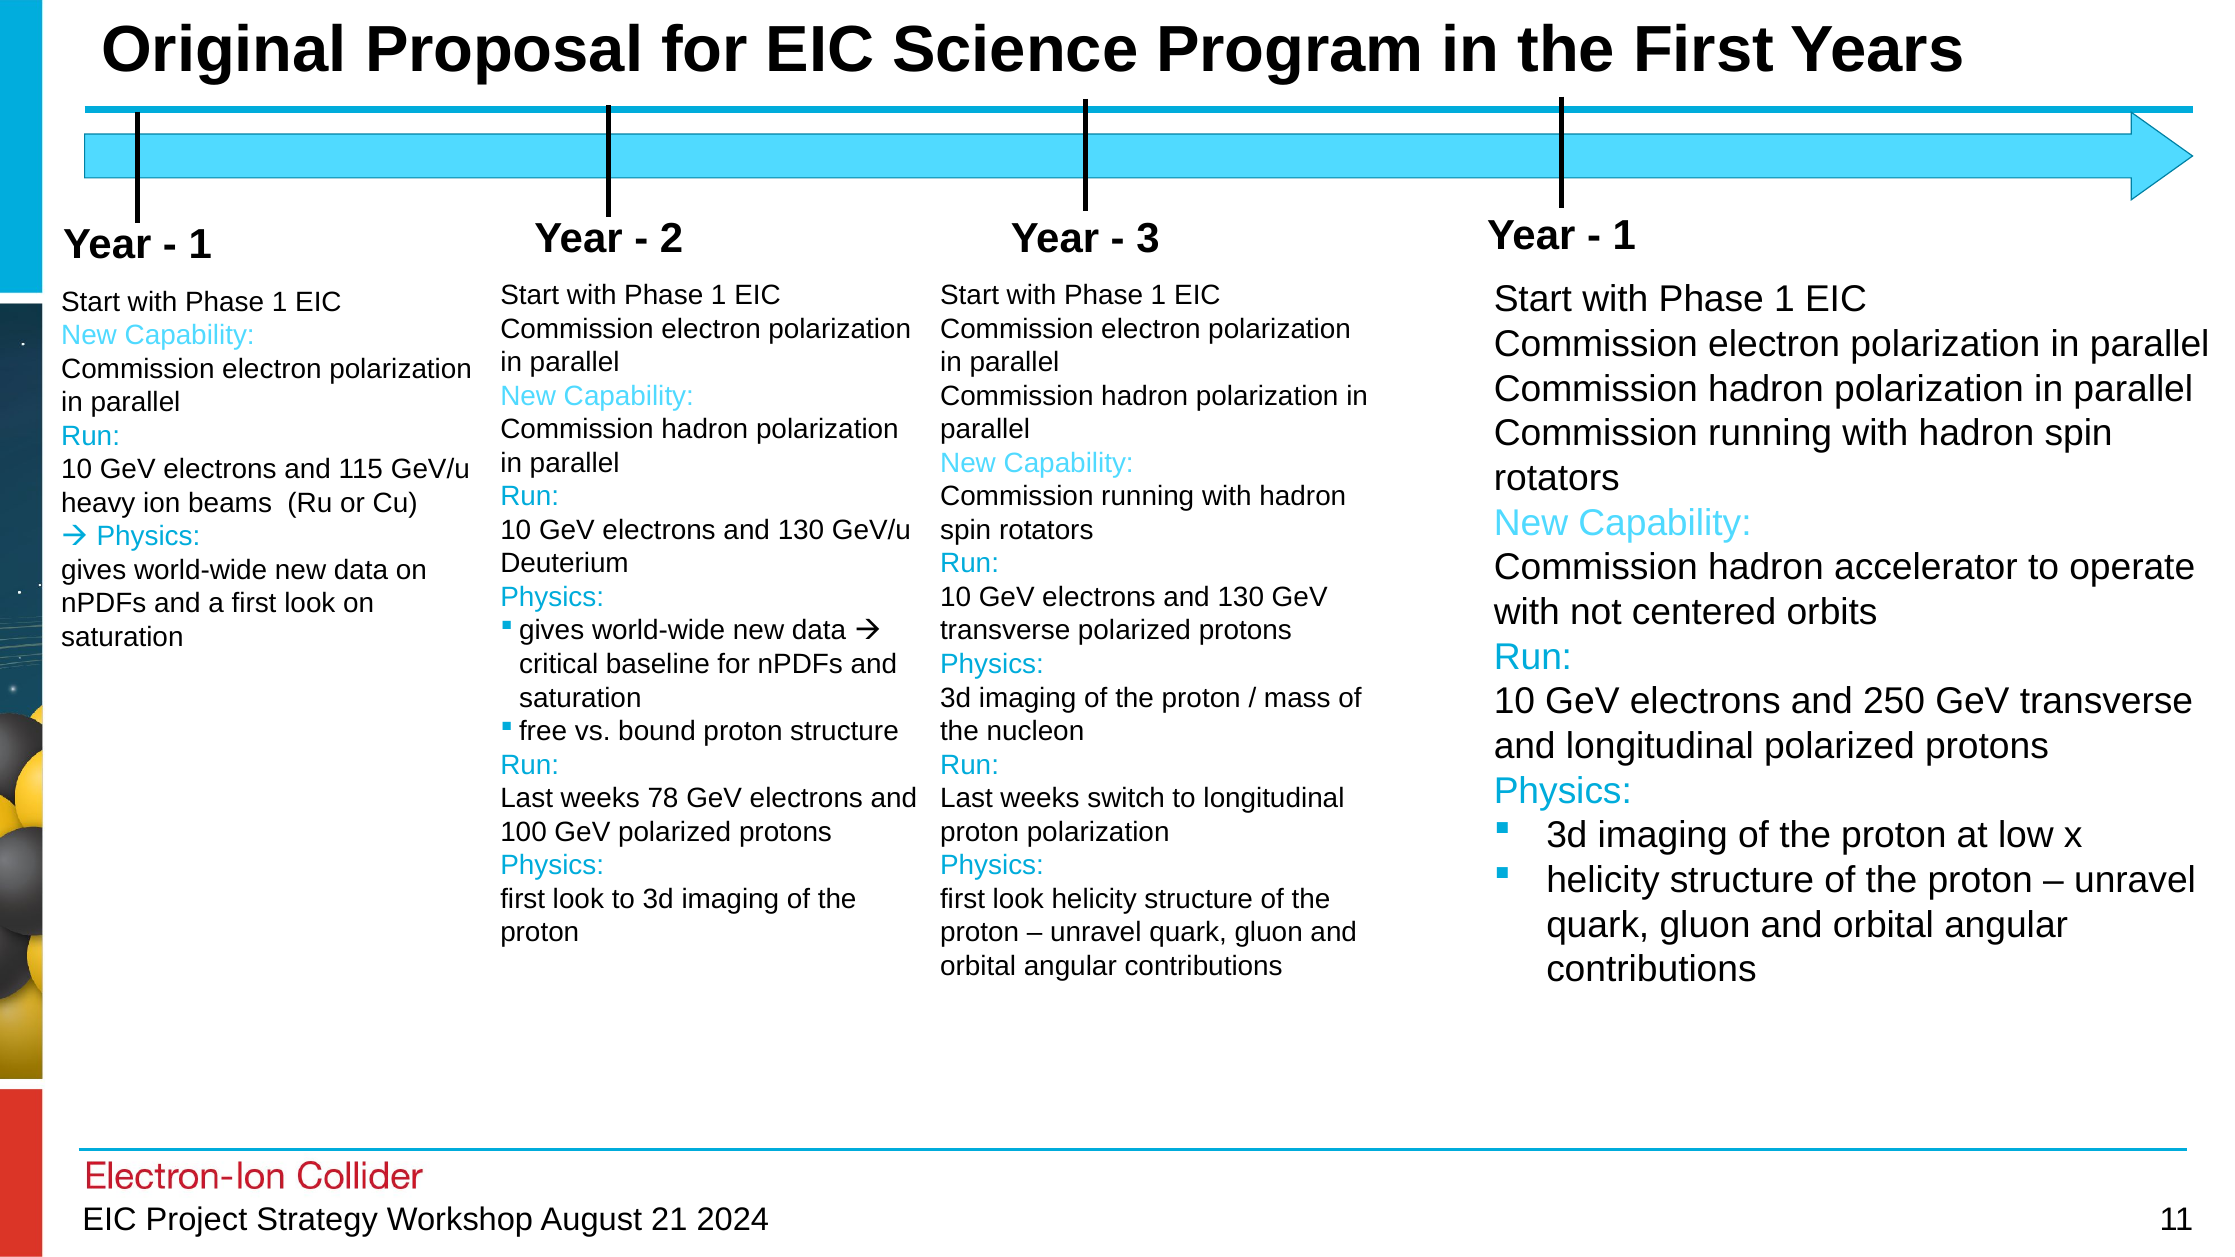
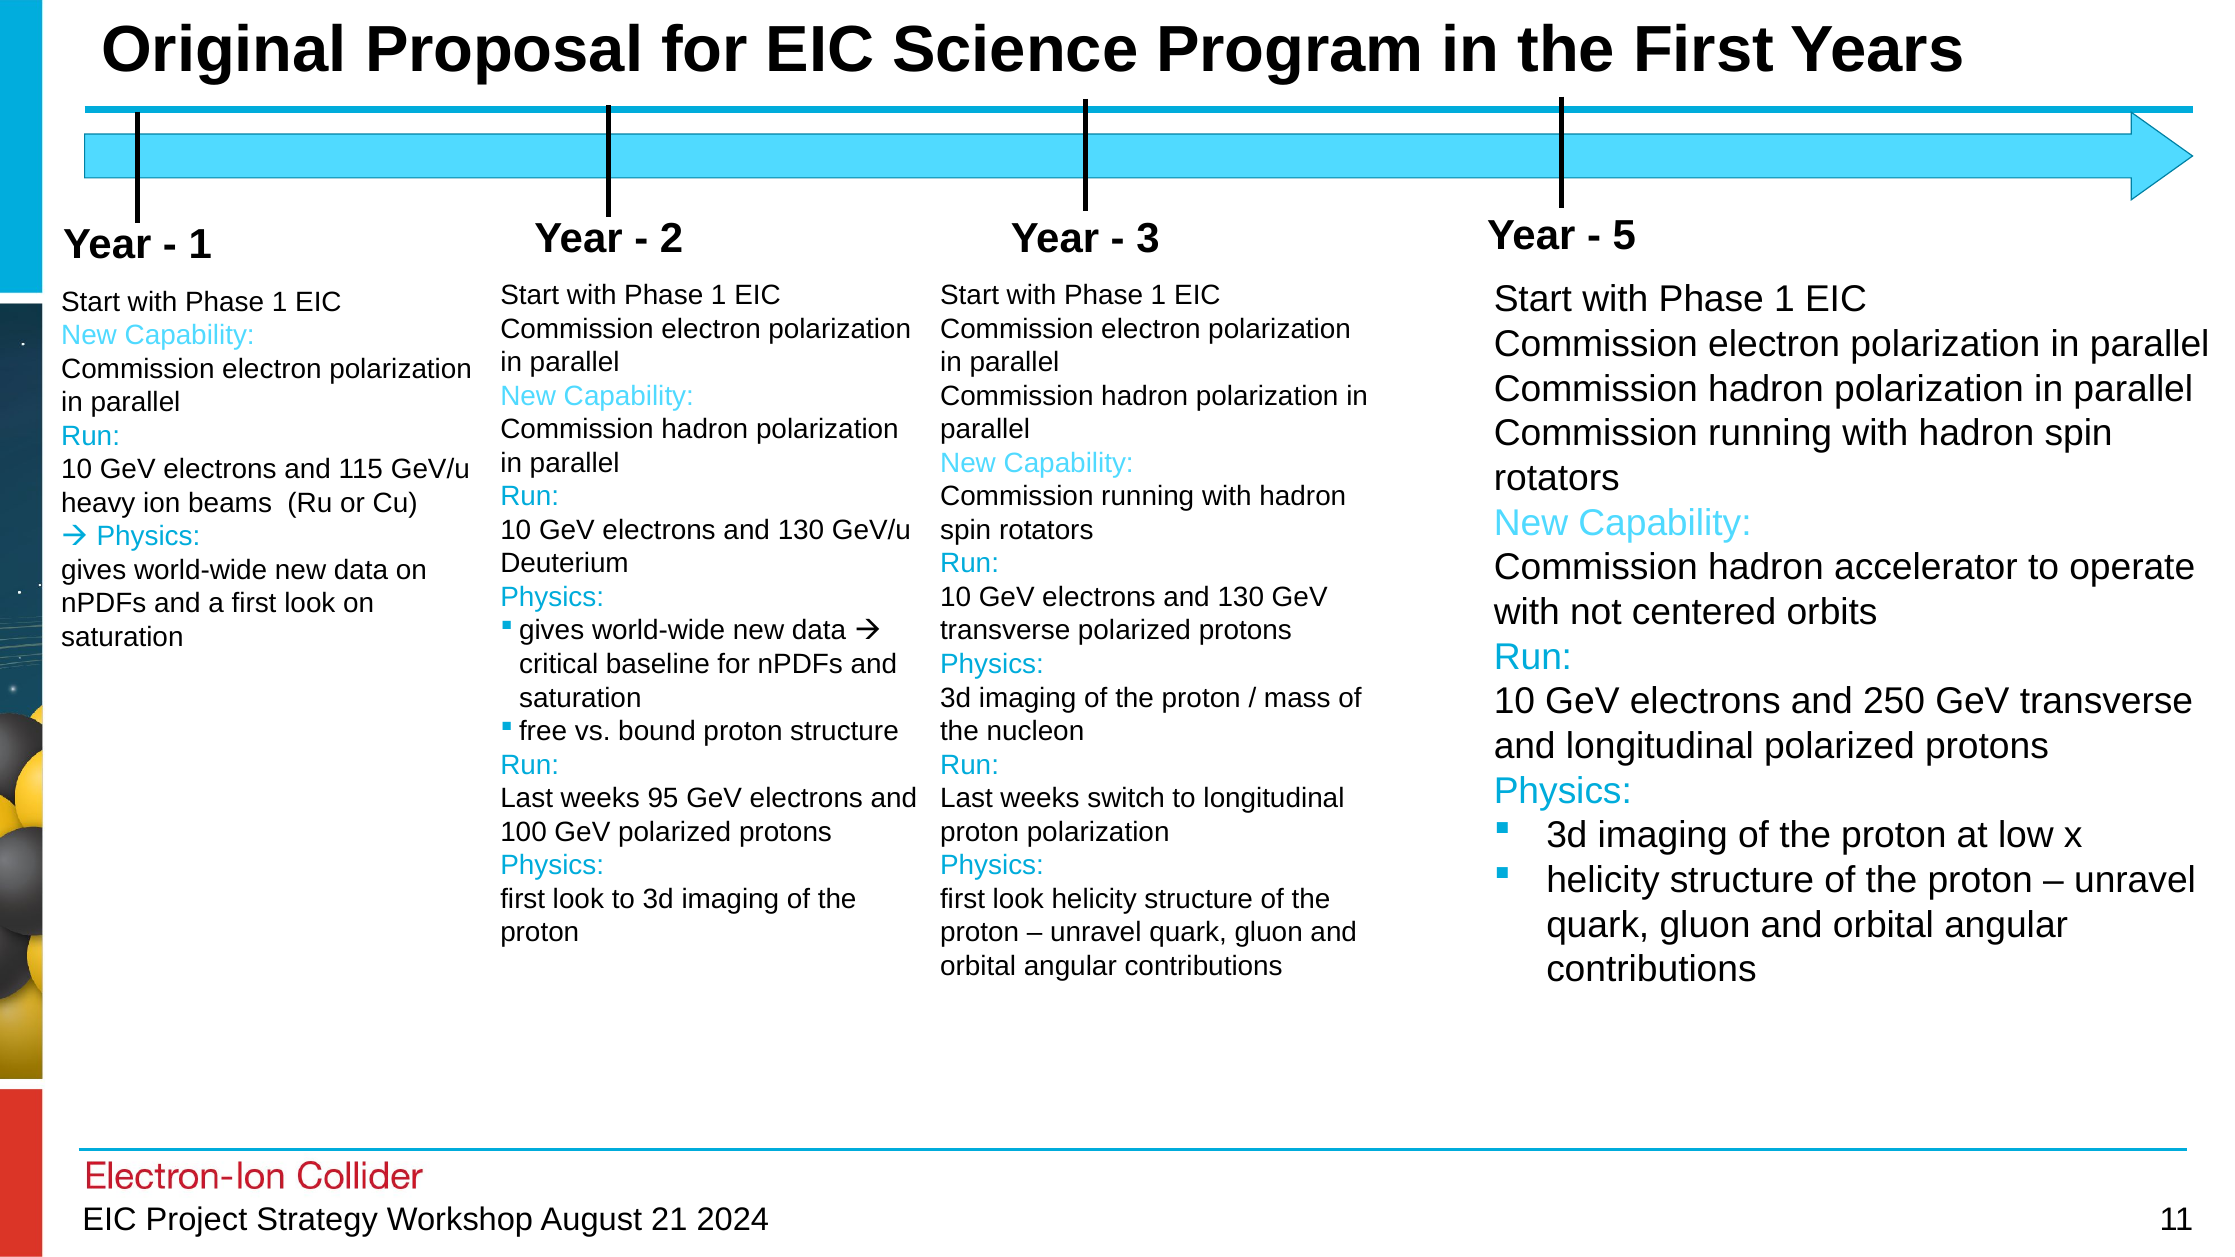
1: 1 -> 5 (1624, 236)
78: 78 -> 95 (663, 798)
